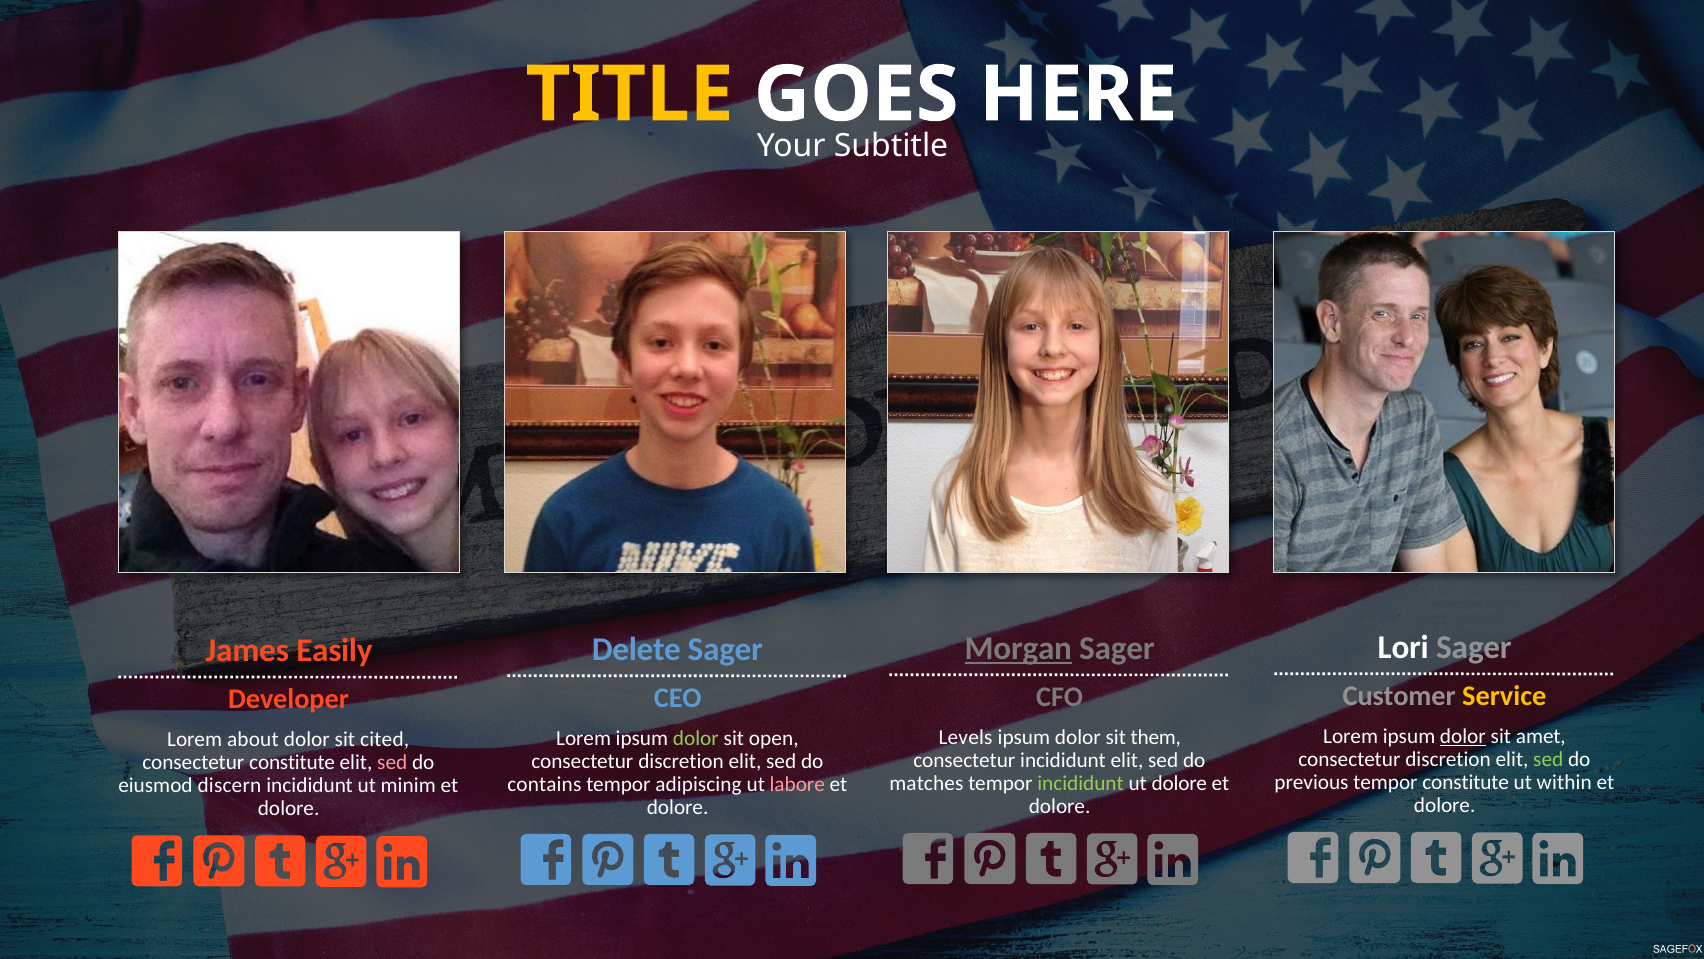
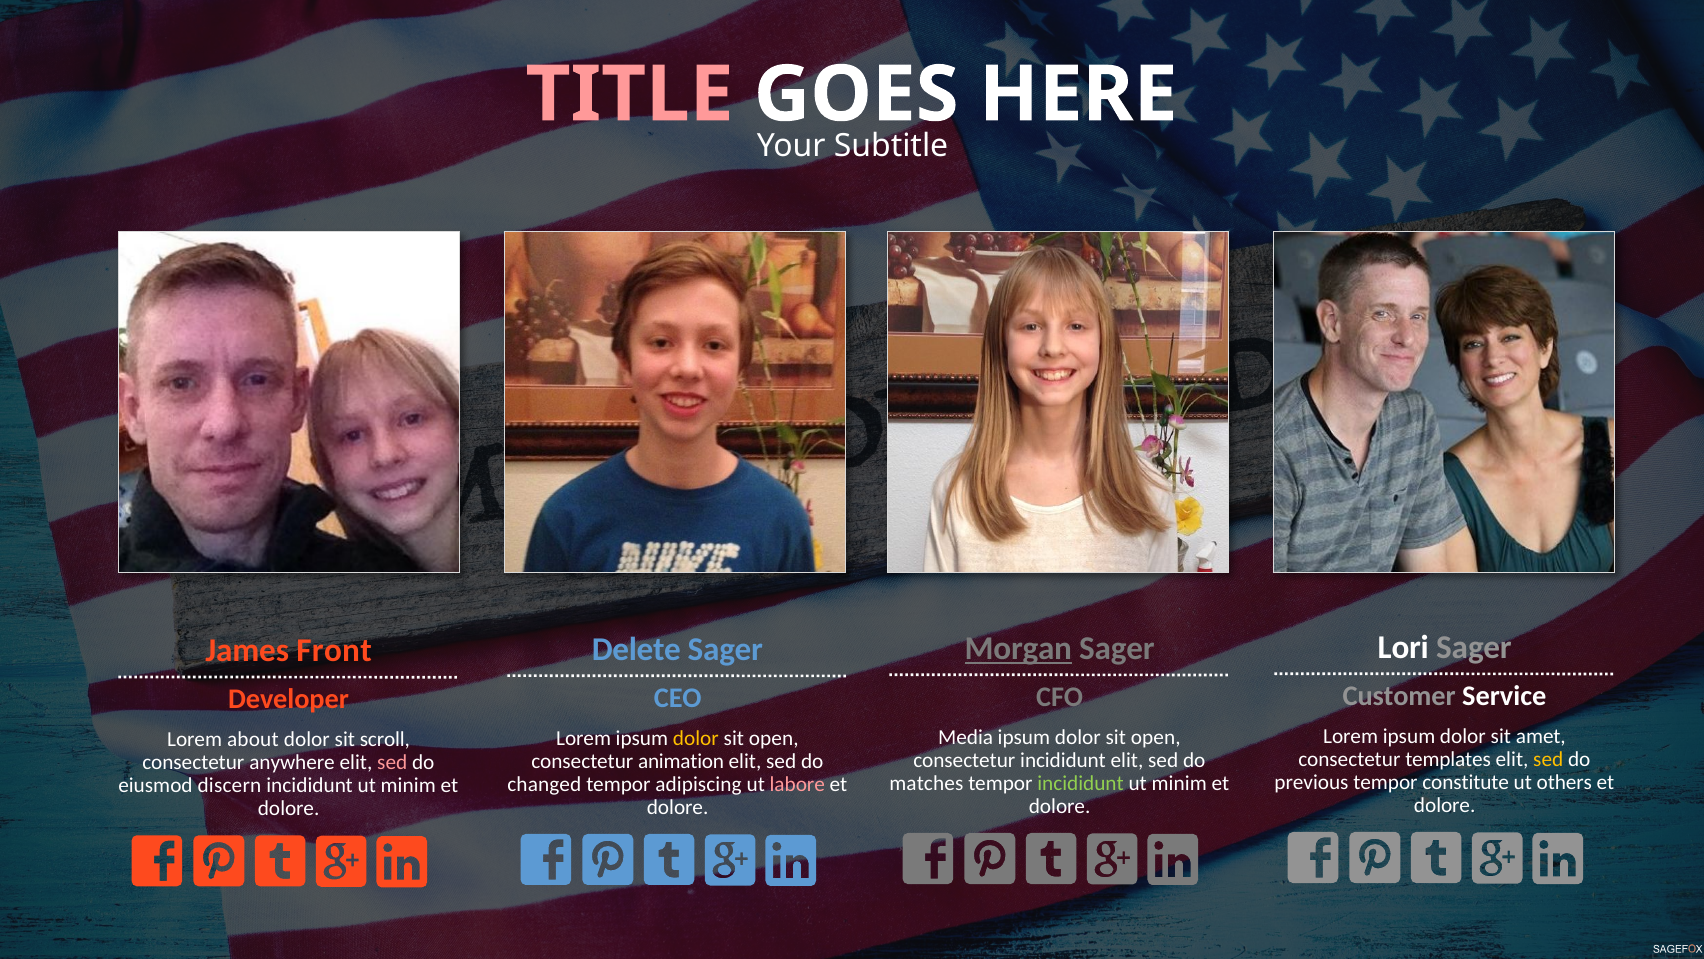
TITLE colour: yellow -> pink (630, 95)
Easily: Easily -> Front (334, 650)
Service colour: yellow -> white (1504, 696)
dolor underline: present -> none (1463, 736)
Levels: Levels -> Media (966, 737)
them: them -> open (1156, 737)
dolor colour: light green -> yellow (696, 738)
cited: cited -> scroll (385, 739)
discretion: discretion -> templates (1448, 759)
sed colour: light green -> yellow (1548, 759)
discretion: discretion -> animation (681, 761)
consectetur constitute: constitute -> anywhere (292, 762)
within: within -> others (1564, 782)
dolore: dolore -> minim (1179, 783)
contains: contains -> changed (544, 784)
